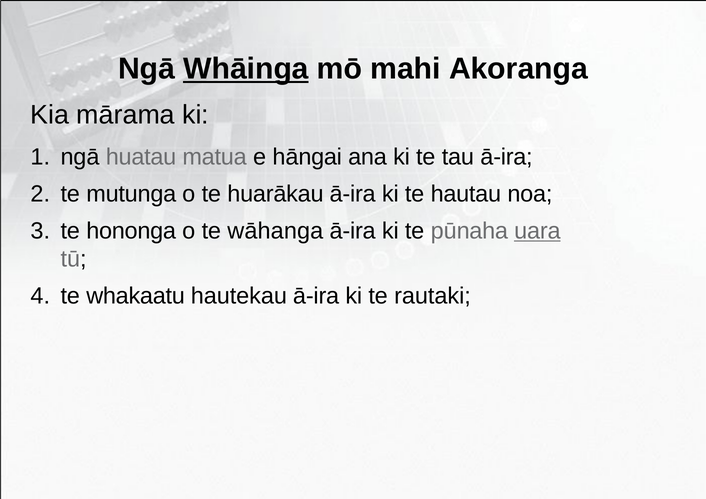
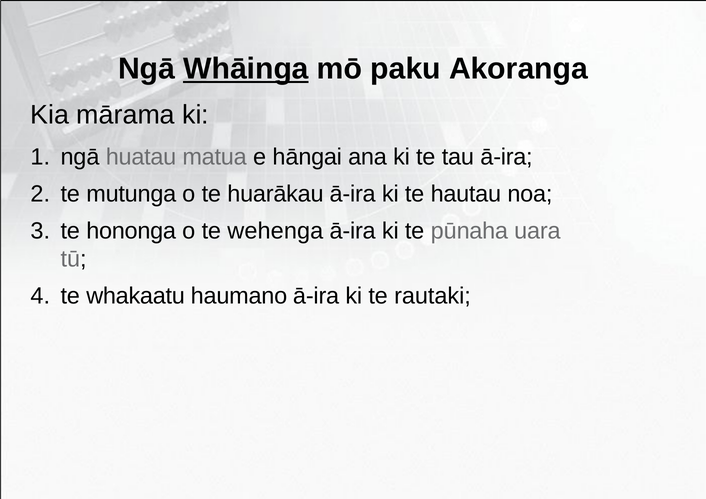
mahi: mahi -> paku (406, 69)
wāhanga: wāhanga -> wehenga (275, 231)
uara underline: present -> none (537, 231)
hautekau: hautekau -> haumano (239, 296)
